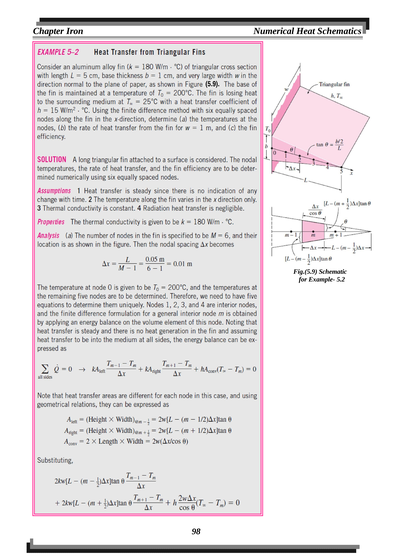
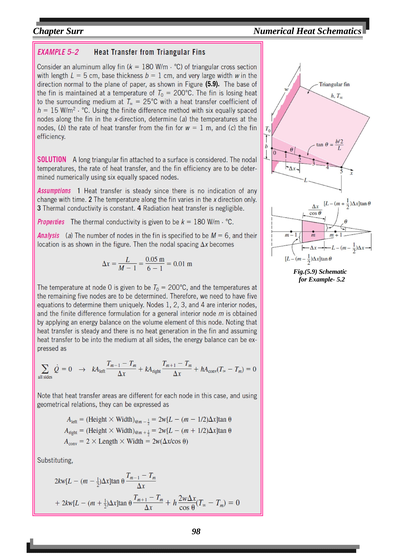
Iron: Iron -> Surr (75, 31)
